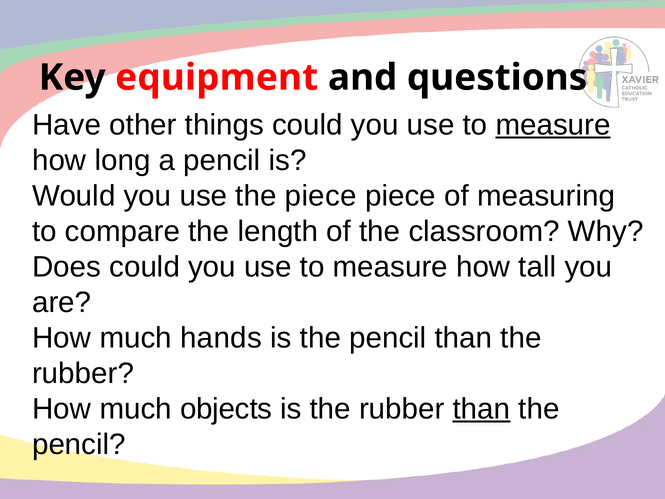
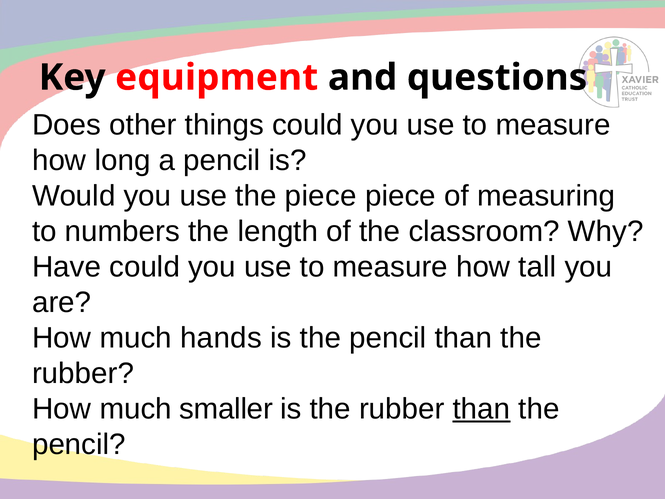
Have: Have -> Does (67, 125)
measure underline: present -> none (553, 125)
compare: compare -> numbers (122, 231)
Does: Does -> Have (67, 267)
objects: objects -> smaller (226, 409)
